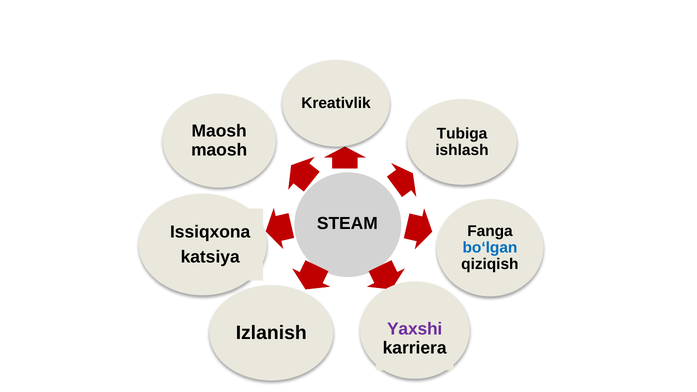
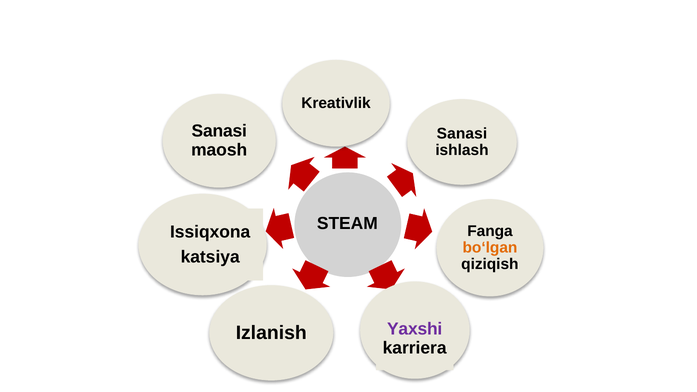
Maosh: Maosh -> Sanasi (219, 131)
Tubiga: Tubiga -> Sanasi (462, 133)
bo‘lgan colour: blue -> orange (490, 248)
